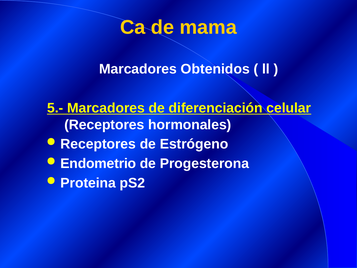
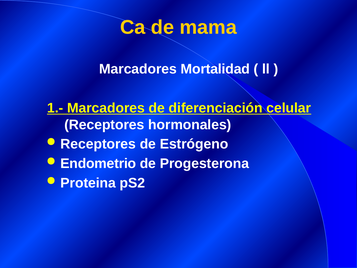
Obtenidos: Obtenidos -> Mortalidad (215, 69)
5.-: 5.- -> 1.- (55, 108)
